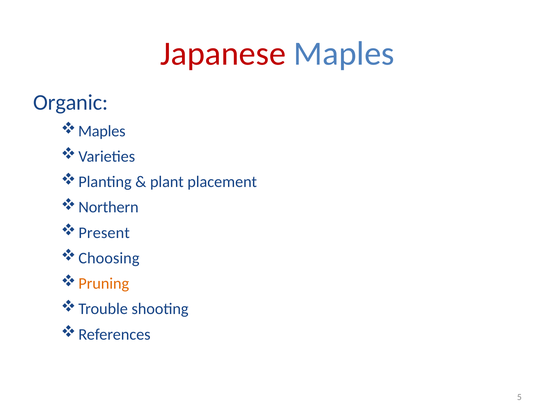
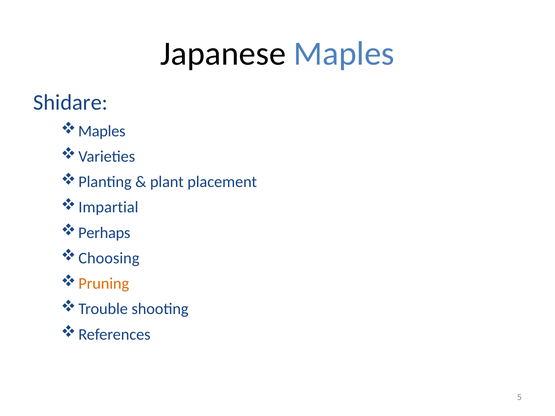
Japanese colour: red -> black (223, 54)
Organic: Organic -> Shidare (71, 102)
Northern: Northern -> Impartial (108, 207)
Present: Present -> Perhaps (104, 233)
